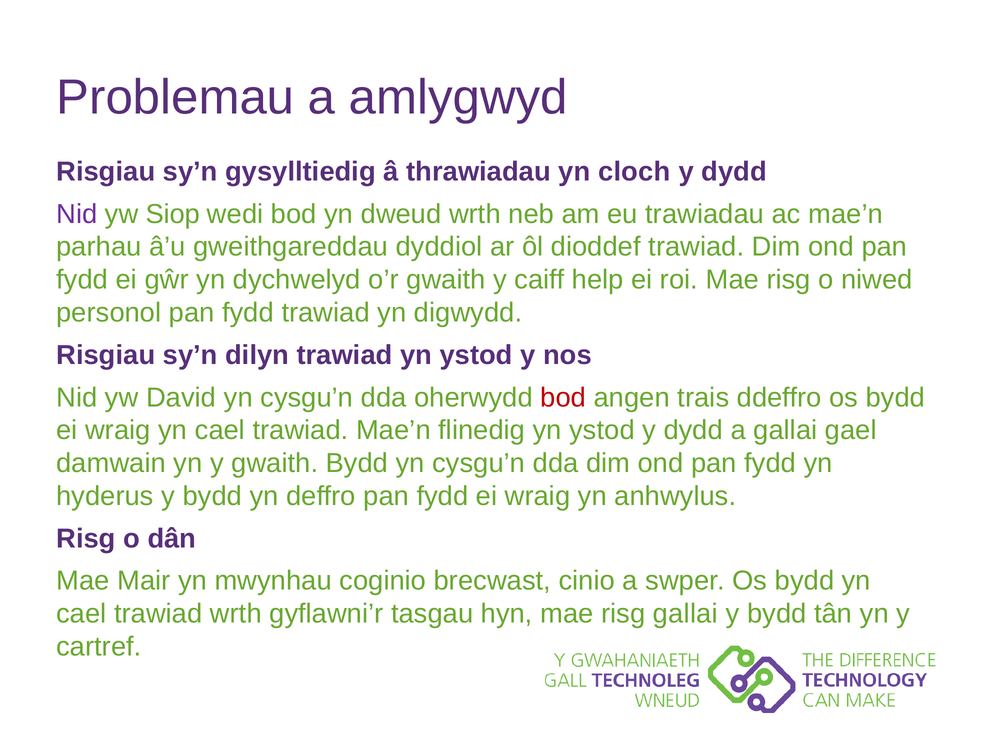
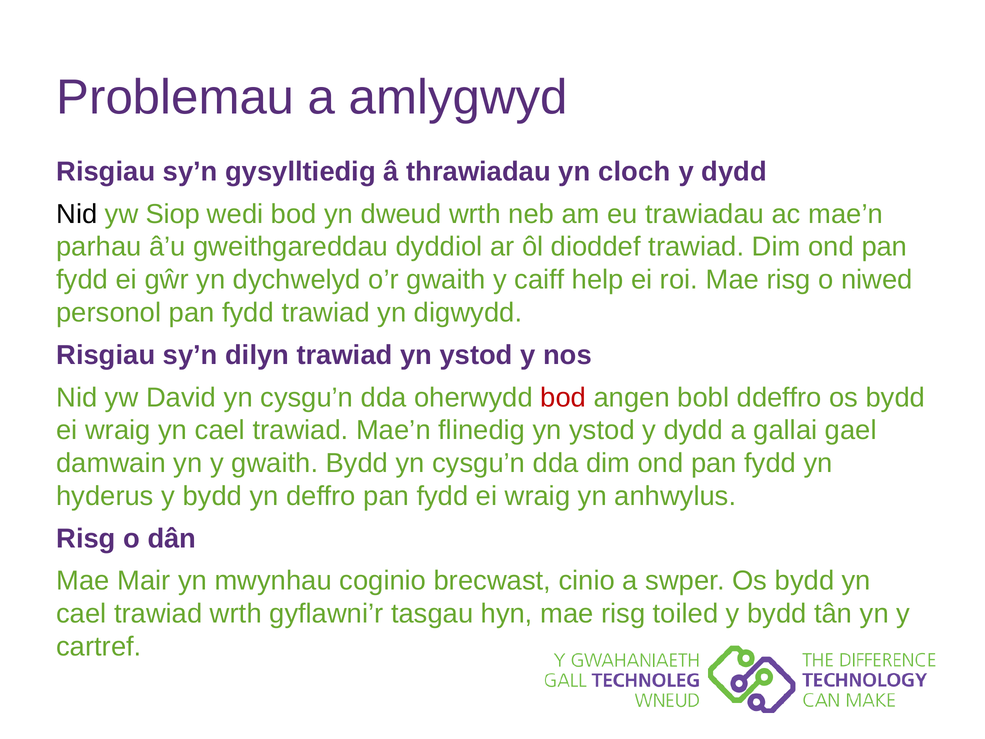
Nid colour: purple -> black (77, 214)
trais: trais -> bobl (703, 397)
risg gallai: gallai -> toiled (686, 614)
